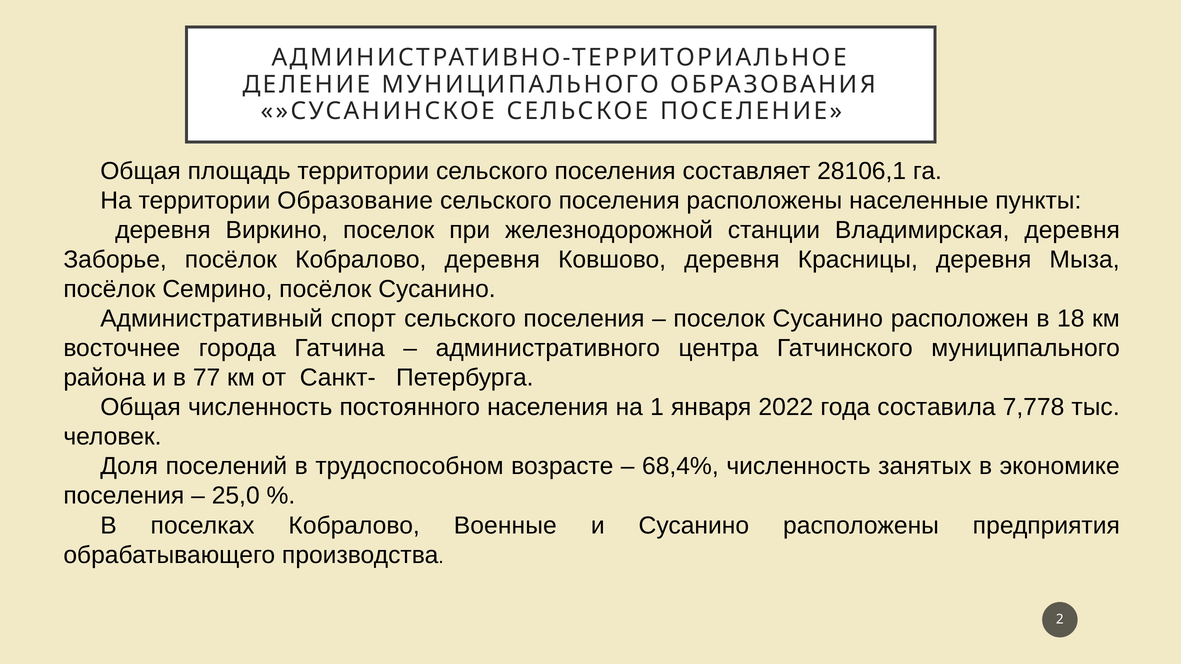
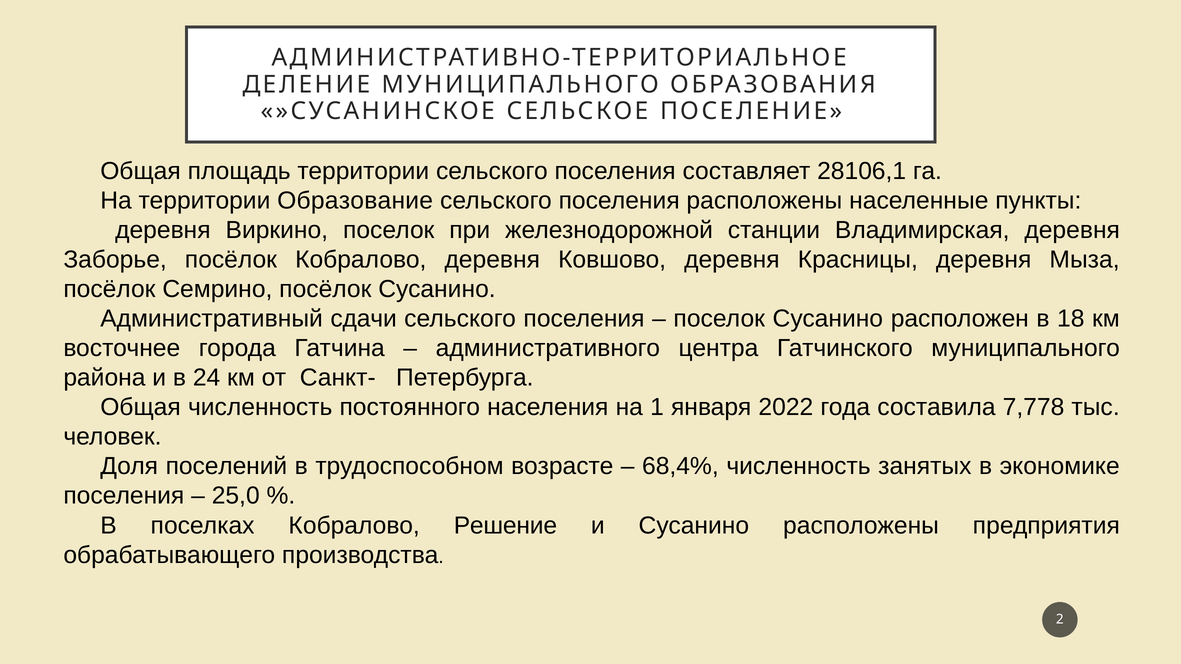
спорт: спорт -> сдачи (364, 319)
77: 77 -> 24 (207, 378)
Военные: Военные -> Решение (505, 526)
